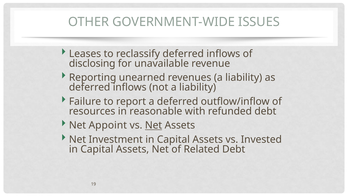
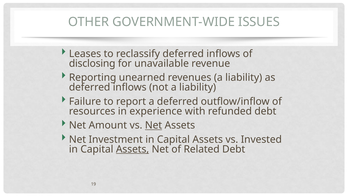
reasonable: reasonable -> experience (156, 111)
Appoint: Appoint -> Amount (108, 125)
Assets underline: none -> present (133, 149)
